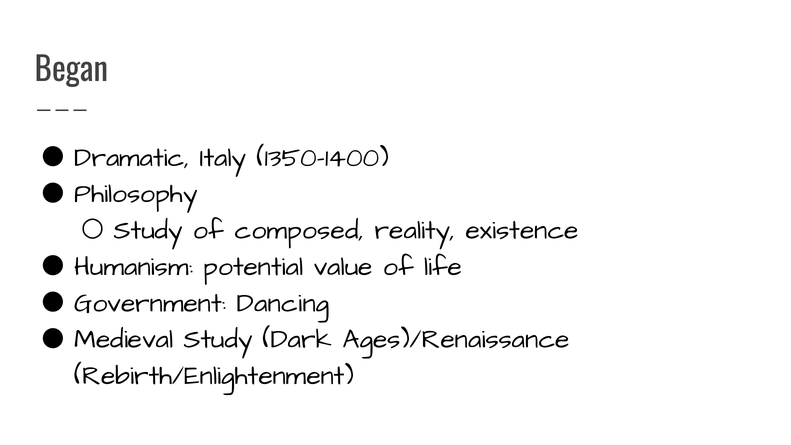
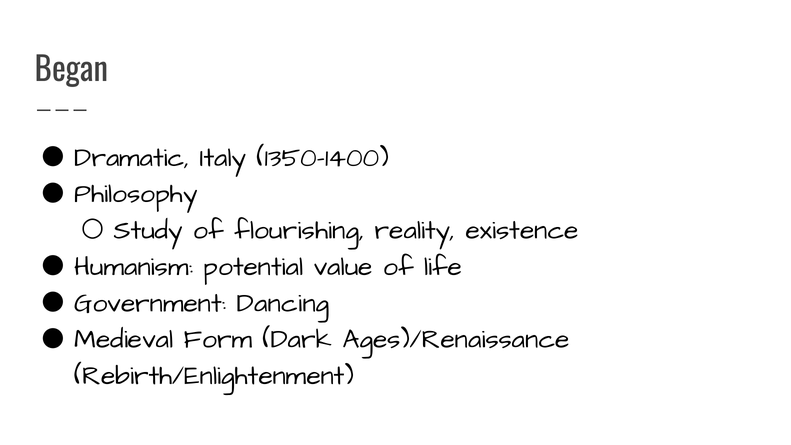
composed: composed -> flourishing (299, 230)
Medieval Study: Study -> Form (218, 339)
